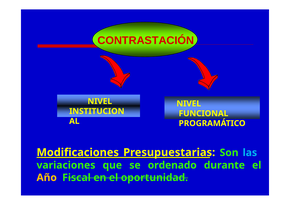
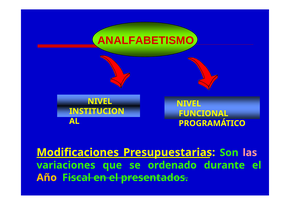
CONTRASTACIÓN: CONTRASTACIÓN -> ANALFABETISMO (146, 40)
las colour: light blue -> pink (250, 153)
oportunidad: oportunidad -> presentados (154, 178)
